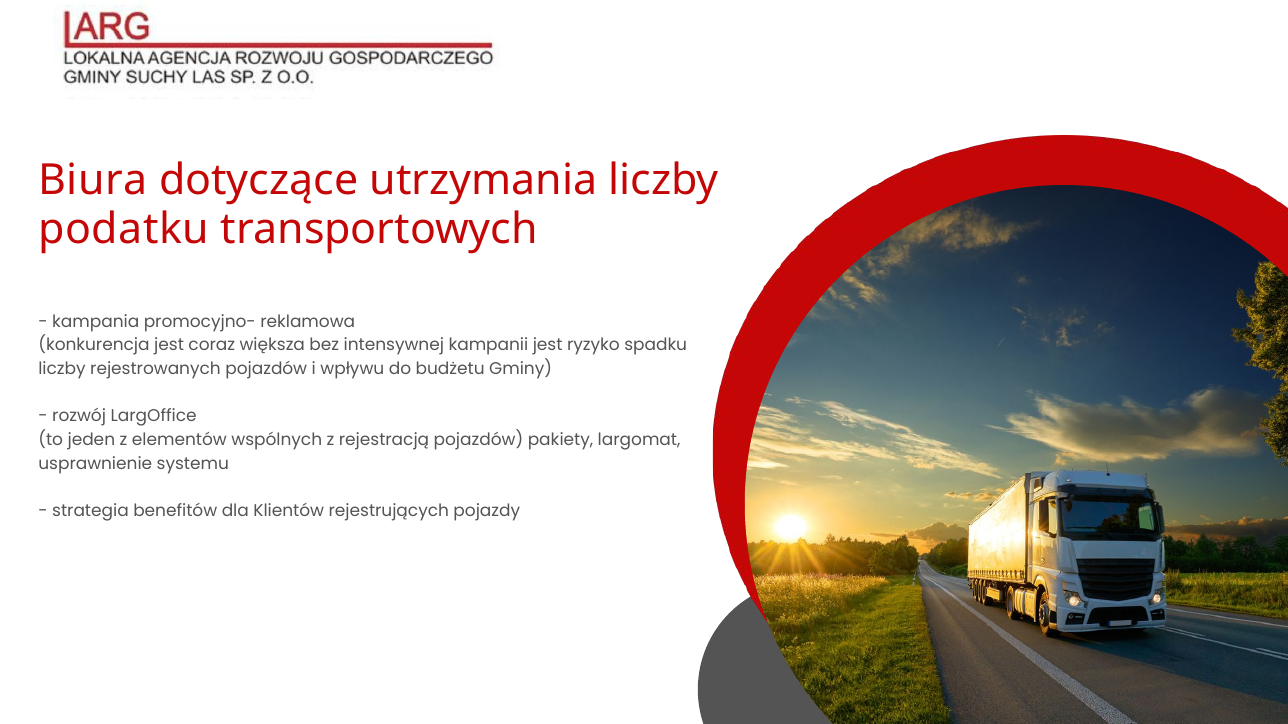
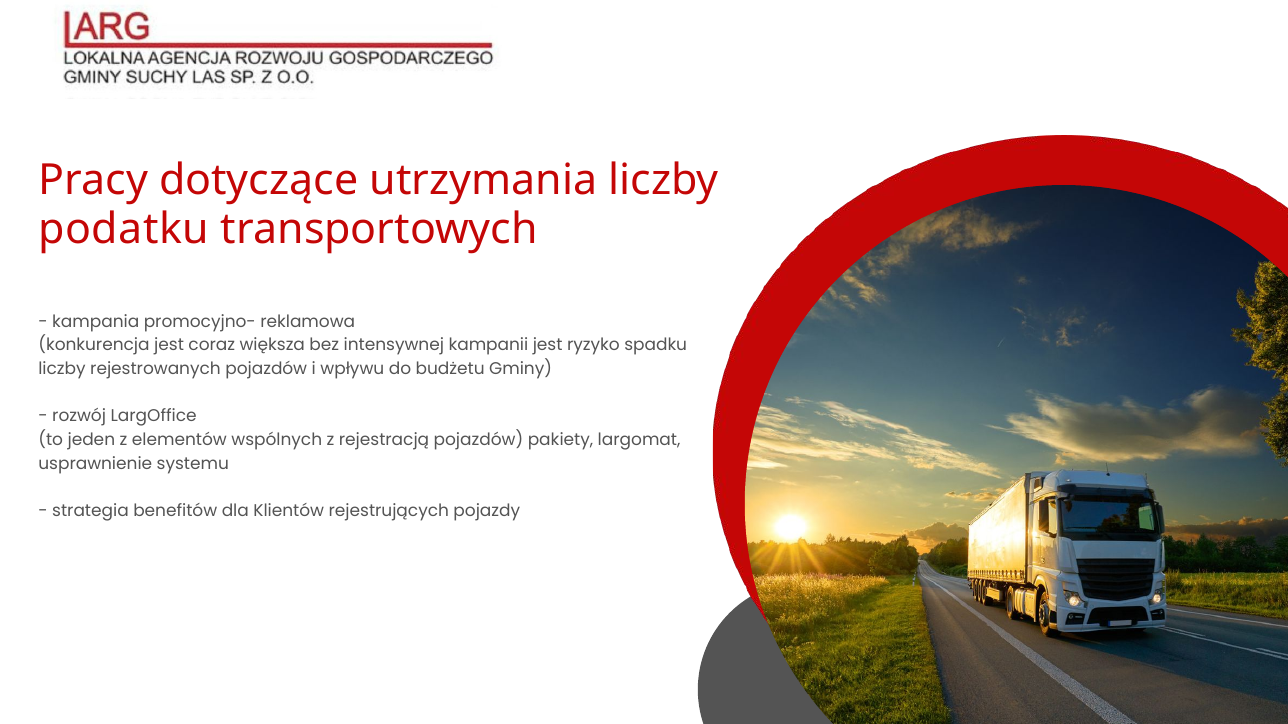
Biura: Biura -> Pracy (93, 180)
